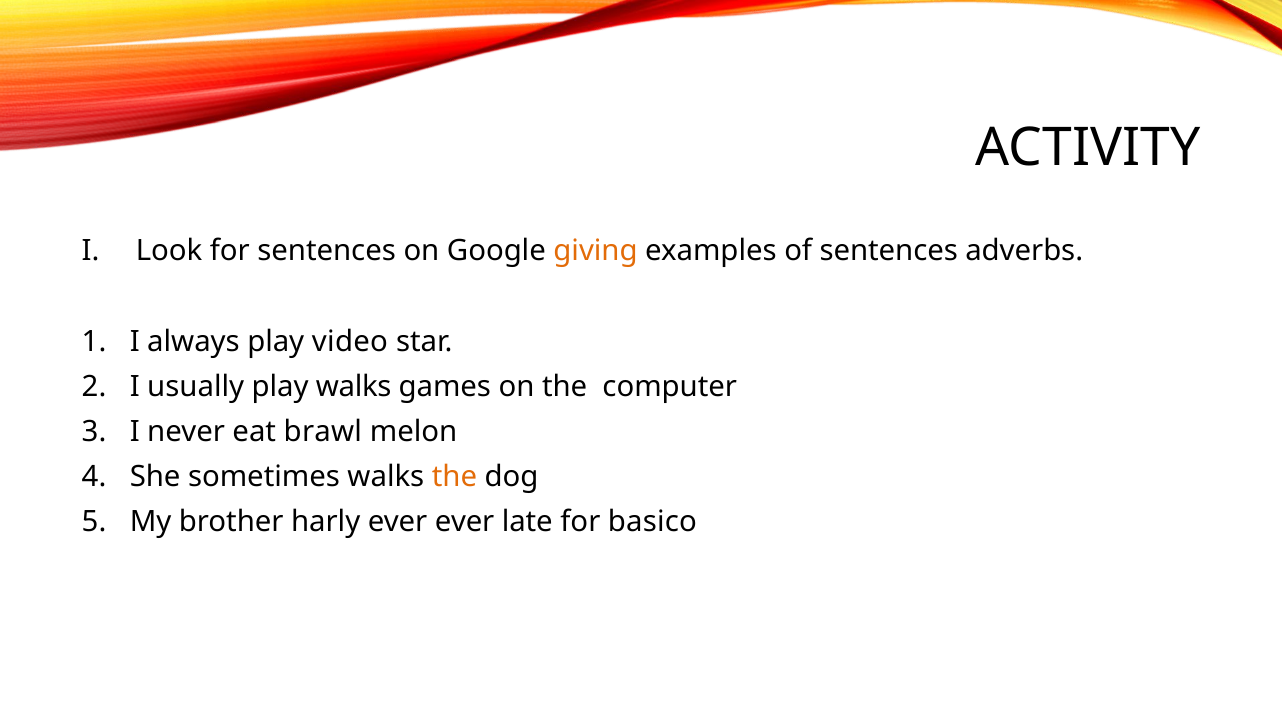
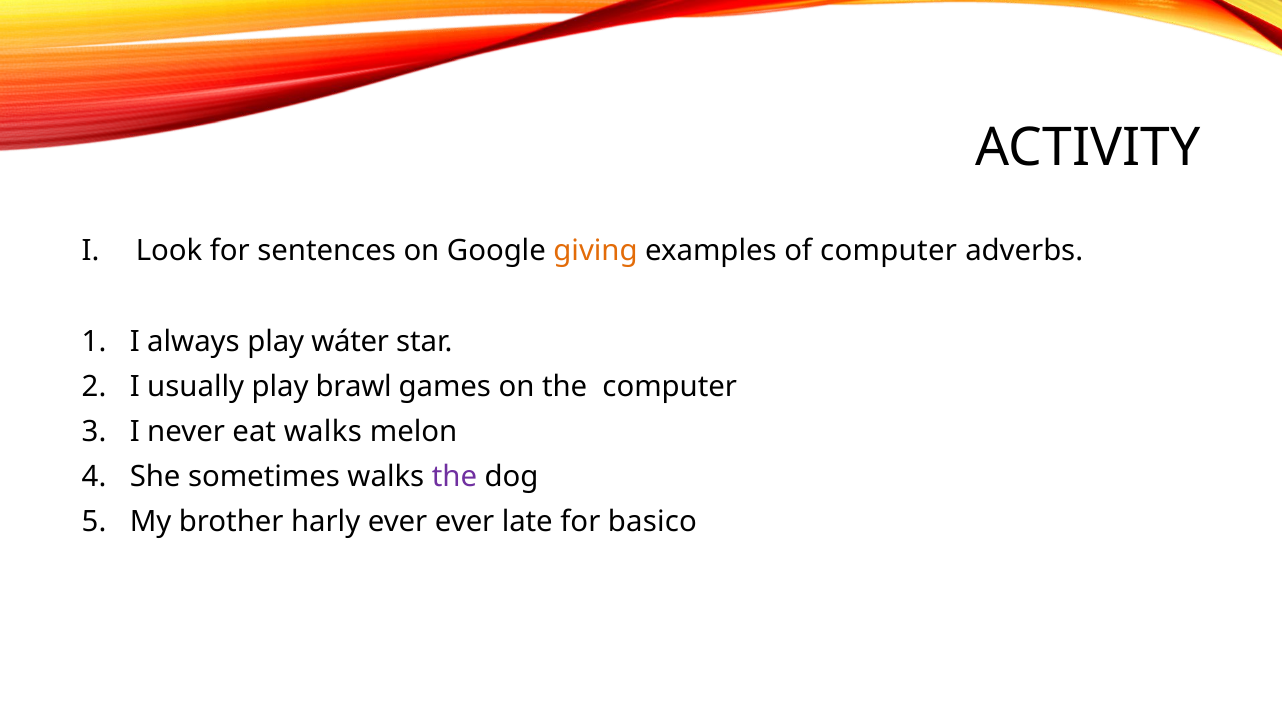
of sentences: sentences -> computer (889, 251)
video: video -> wáter (350, 341)
play walks: walks -> brawl (354, 386)
eat brawl: brawl -> walks (323, 432)
the colour: orange -> purple (454, 477)
